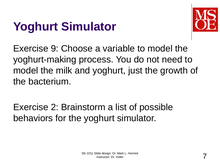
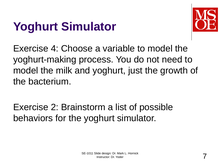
9: 9 -> 4 (55, 49)
